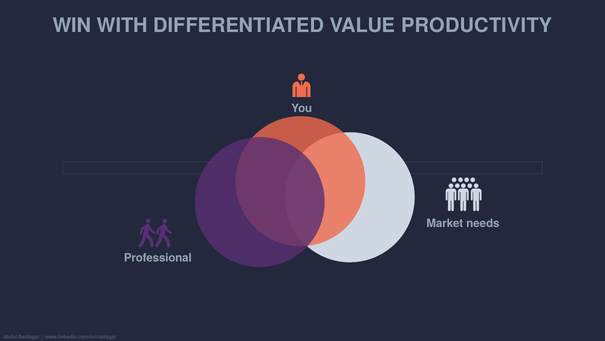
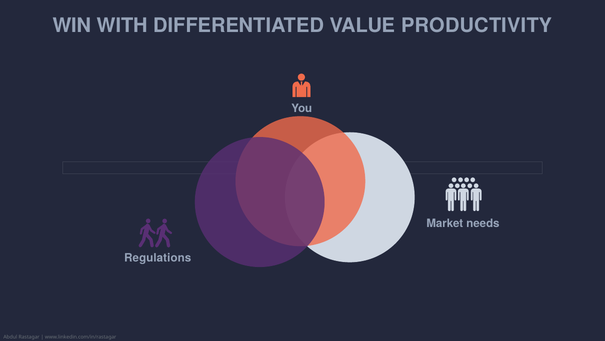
Professional: Professional -> Regulations (158, 257)
